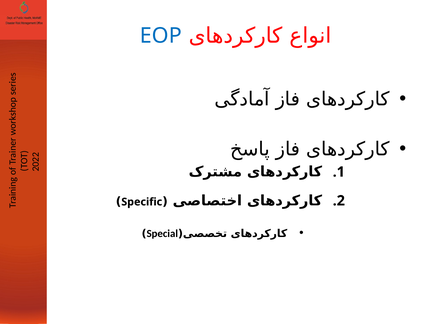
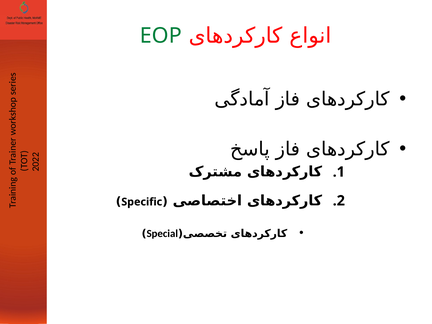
EOP colour: blue -> green (161, 36)
